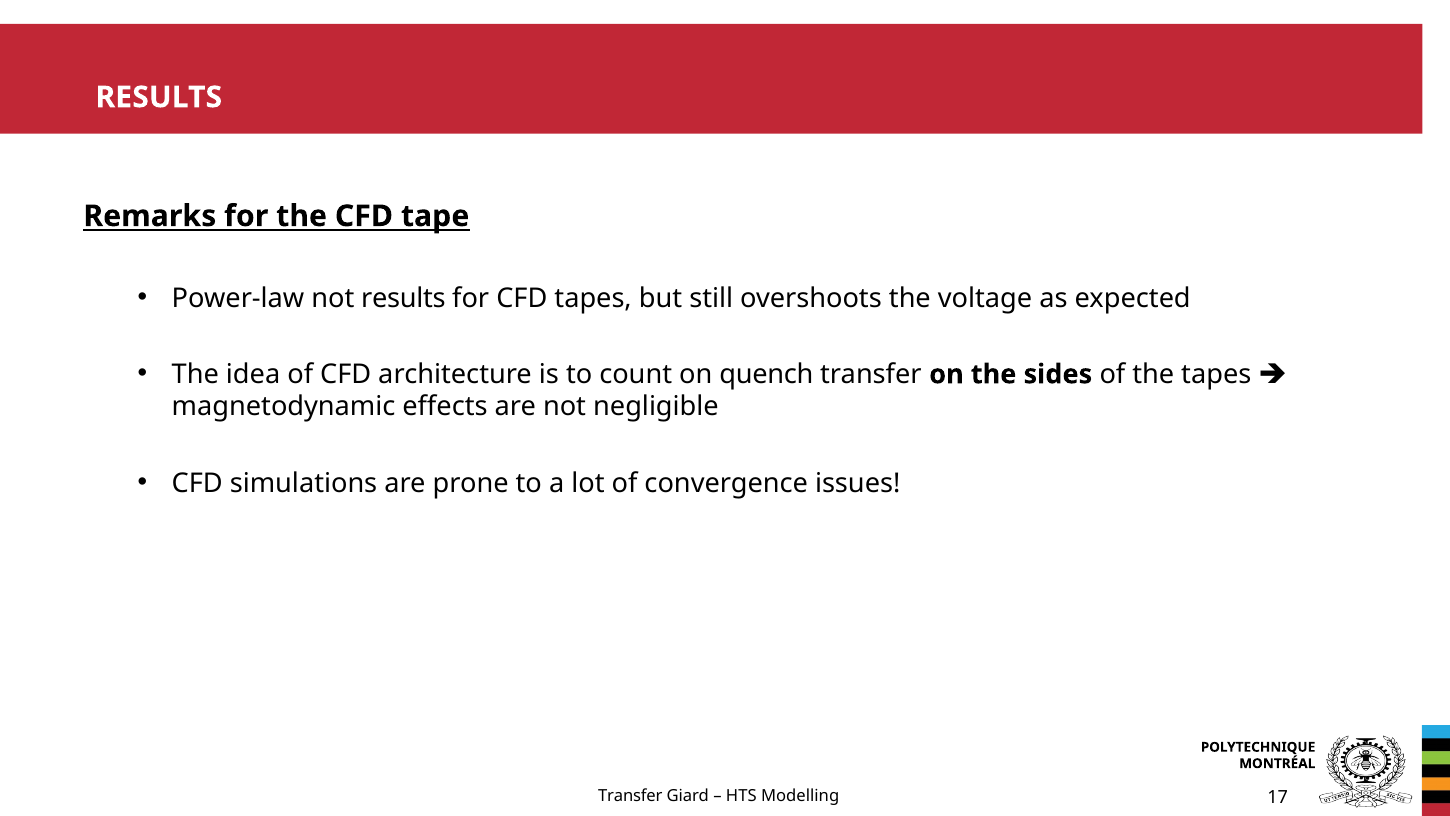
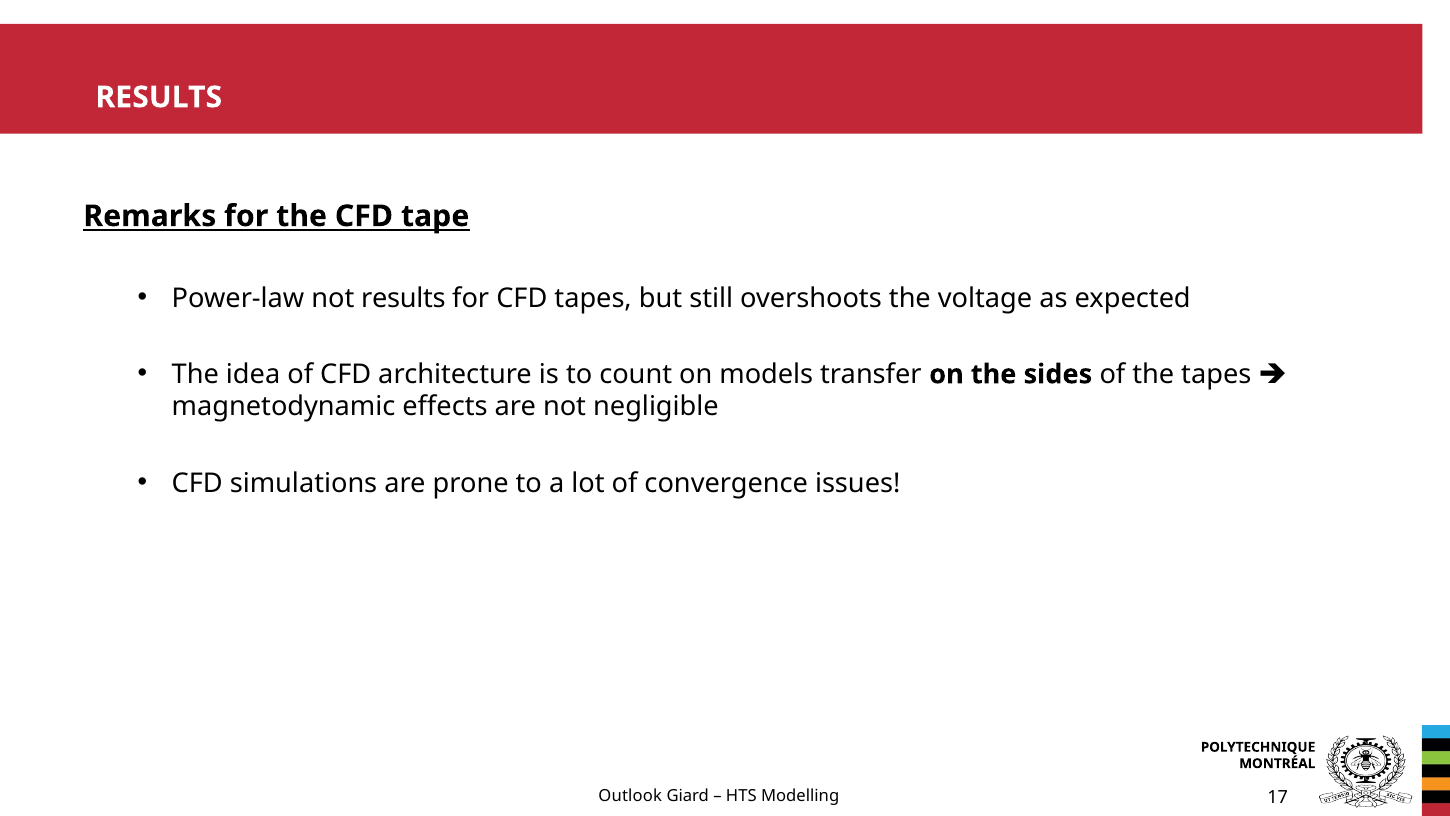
quench: quench -> models (766, 374)
Transfer: Transfer -> Outlook (630, 796)
